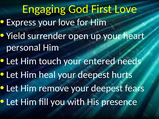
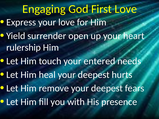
personal: personal -> rulership (24, 48)
